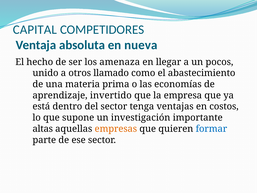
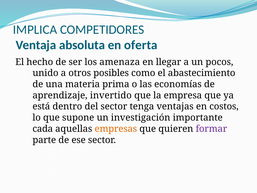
CAPITAL: CAPITAL -> IMPLICA (35, 30)
nueva: nueva -> oferta (141, 45)
llamado: llamado -> posibles (111, 73)
altas: altas -> cada (43, 129)
formar colour: blue -> purple (211, 129)
